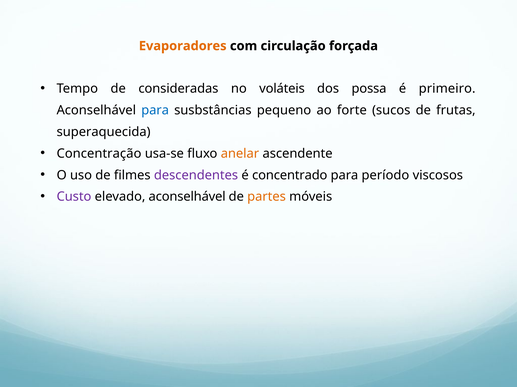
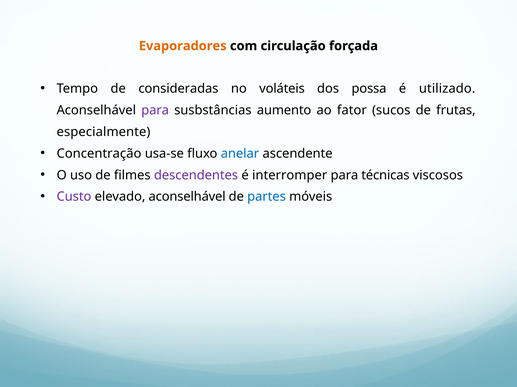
primeiro: primeiro -> utilizado (447, 89)
para colour: blue -> purple (155, 110)
pequeno: pequeno -> aumento (284, 110)
forte: forte -> fator (352, 110)
superaquecida: superaquecida -> especialmente (104, 132)
anelar colour: orange -> blue (240, 154)
concentrado: concentrado -> interromper (290, 175)
período: período -> técnicas (385, 175)
partes colour: orange -> blue (267, 197)
